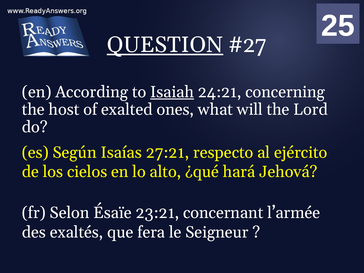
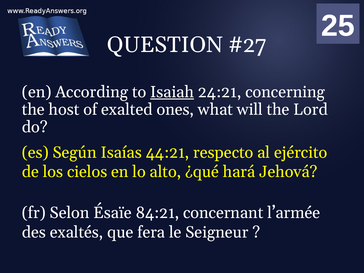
QUESTION underline: present -> none (165, 45)
27:21: 27:21 -> 44:21 (168, 152)
23:21: 23:21 -> 84:21 (157, 213)
